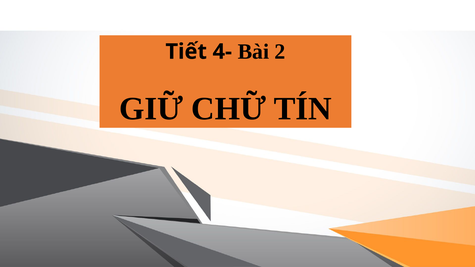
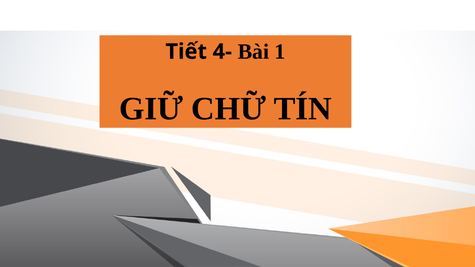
2: 2 -> 1 (280, 52)
